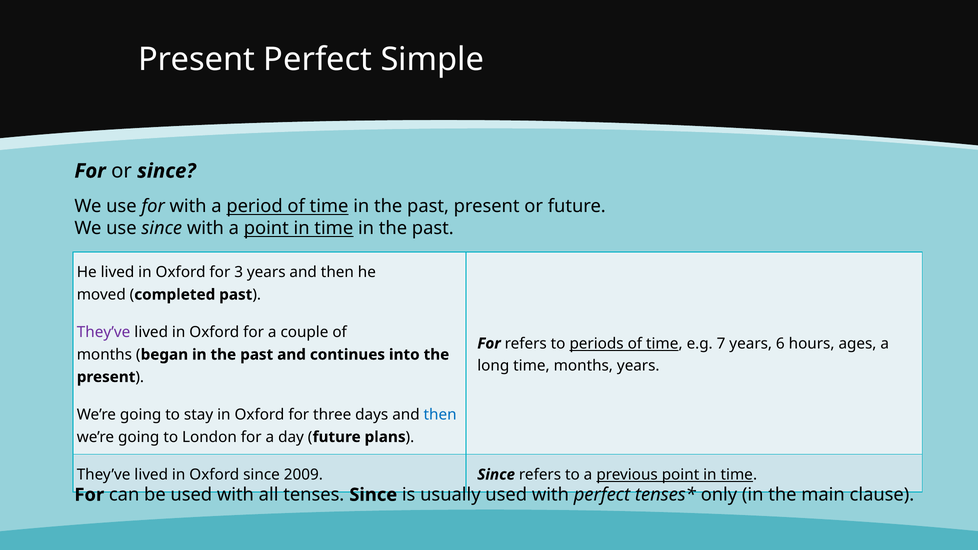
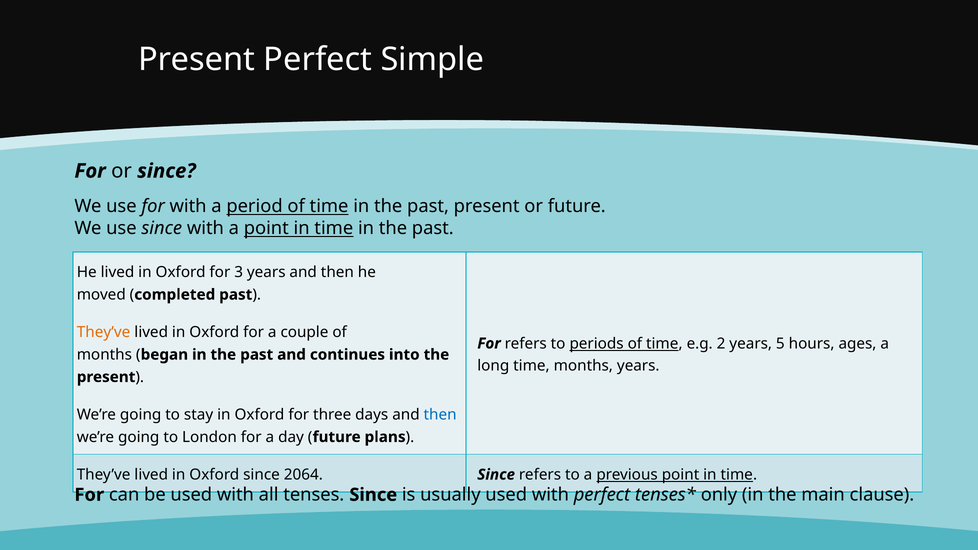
They’ve colour: purple -> orange (104, 332)
7: 7 -> 2 (721, 344)
6: 6 -> 5 (780, 344)
2009: 2009 -> 2064 (303, 475)
